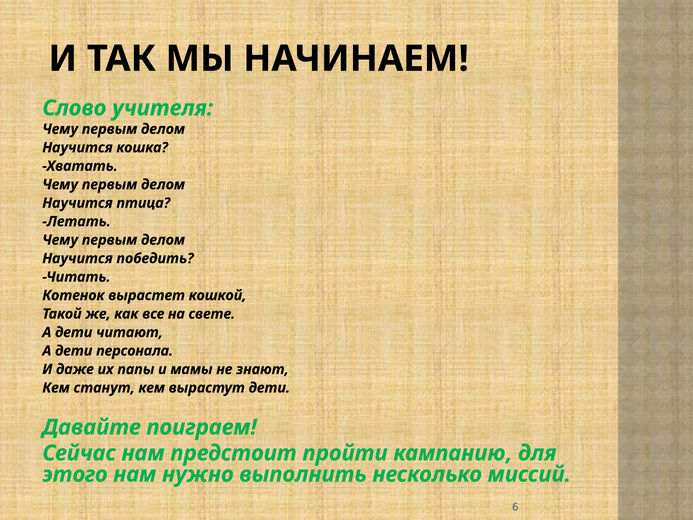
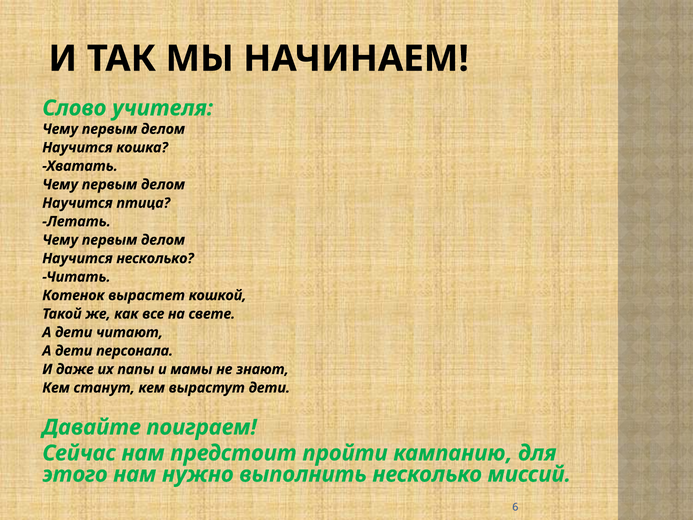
Научится победить: победить -> несколько (155, 258)
